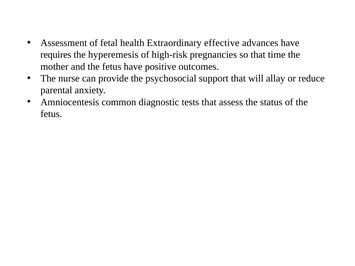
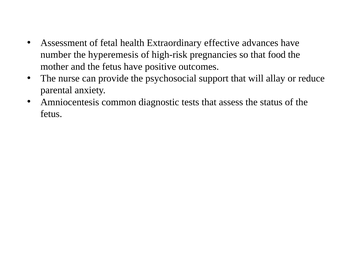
requires: requires -> number (56, 55)
time: time -> food (277, 55)
